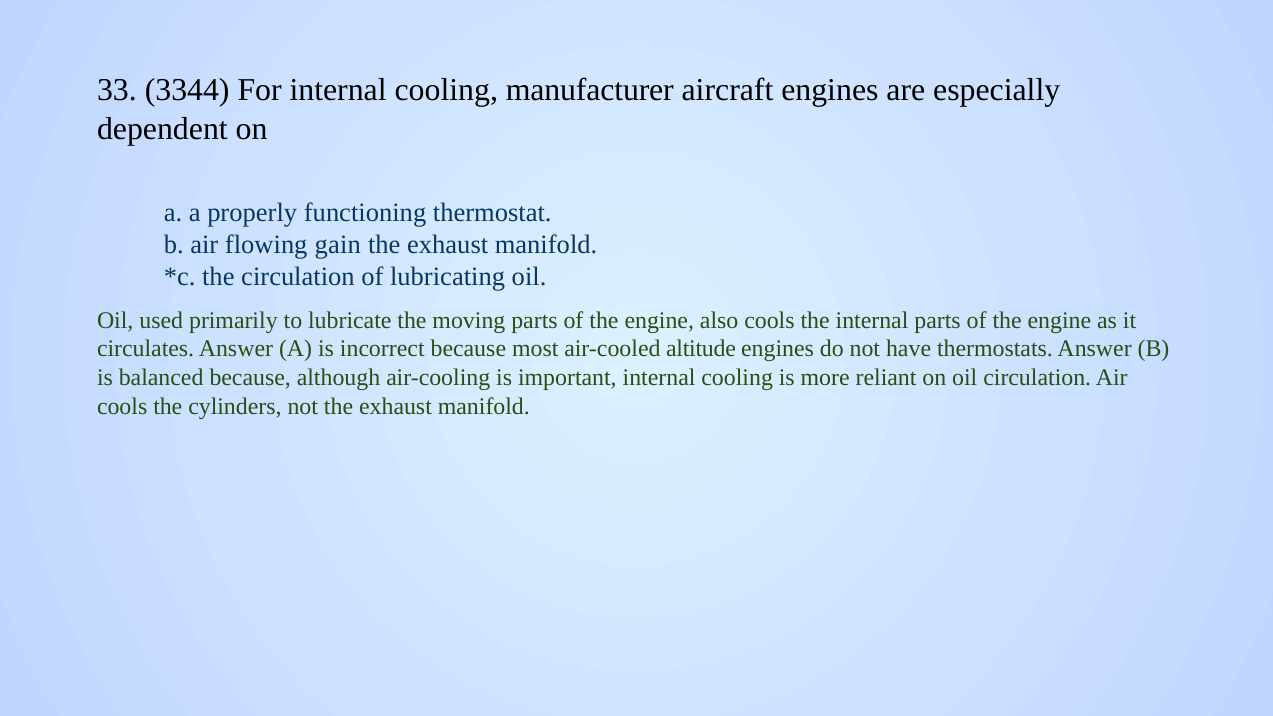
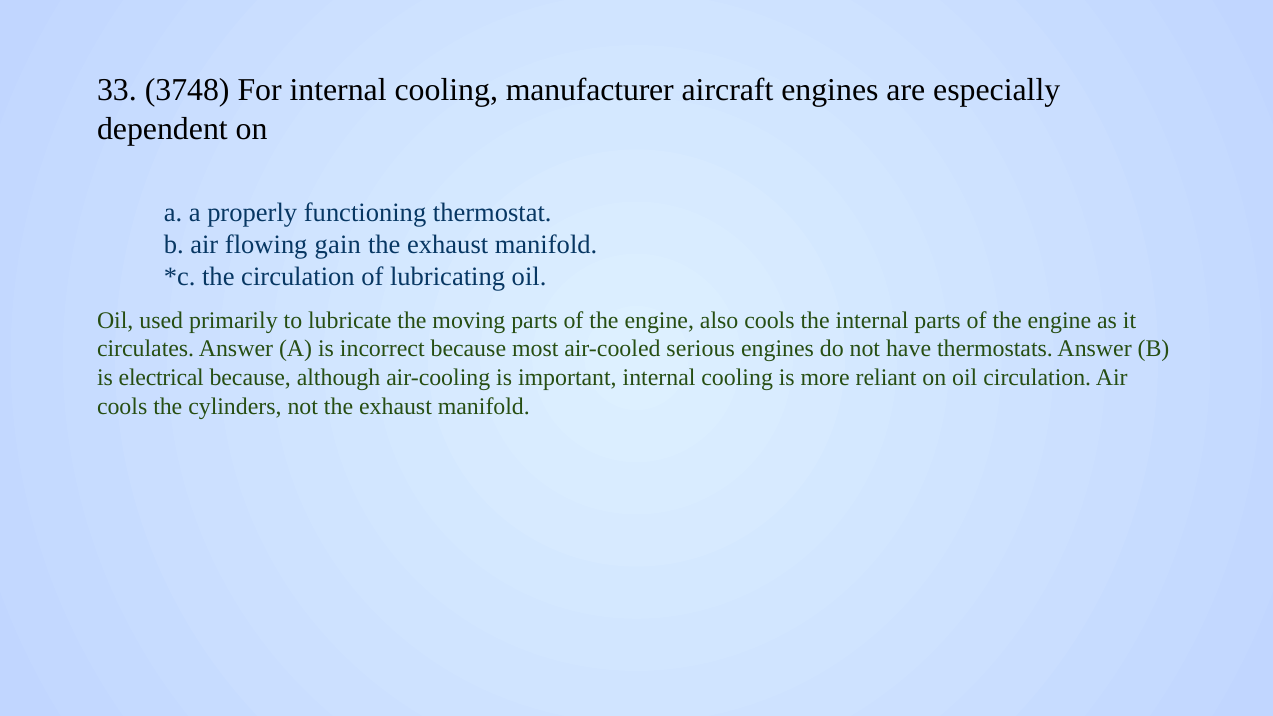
3344: 3344 -> 3748 (187, 90)
altitude: altitude -> serious (701, 349)
balanced: balanced -> electrical (161, 378)
